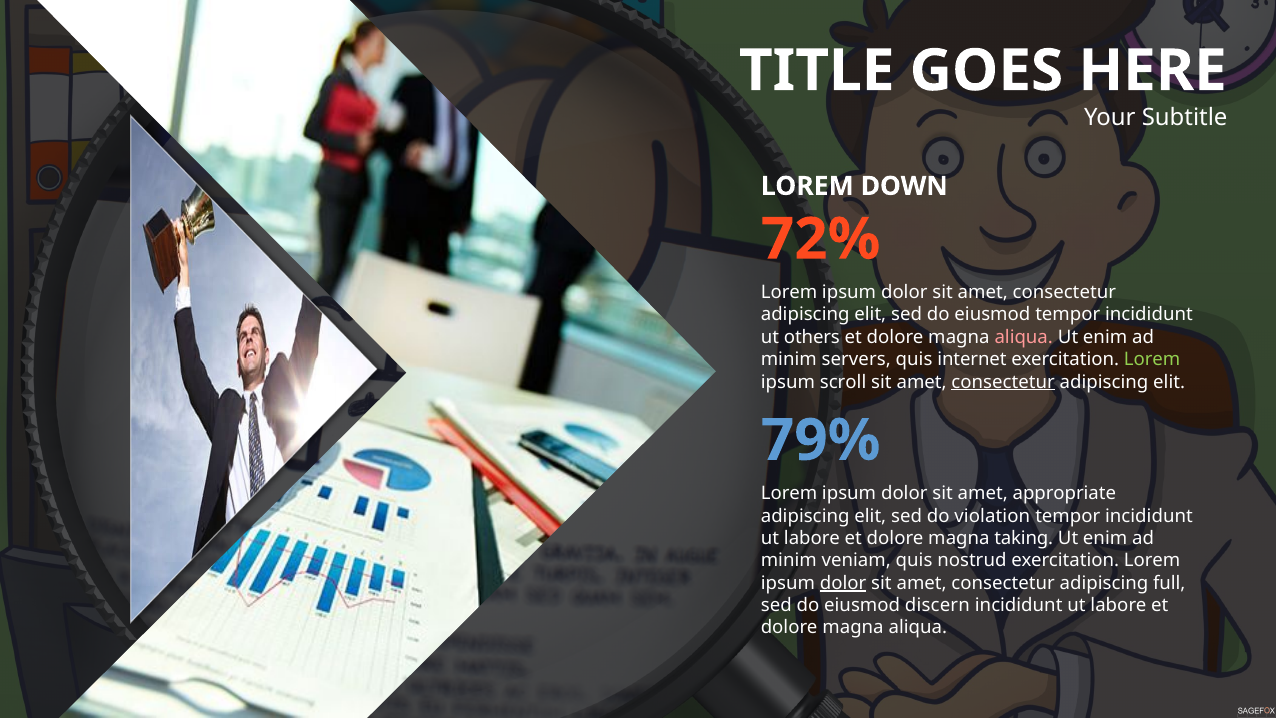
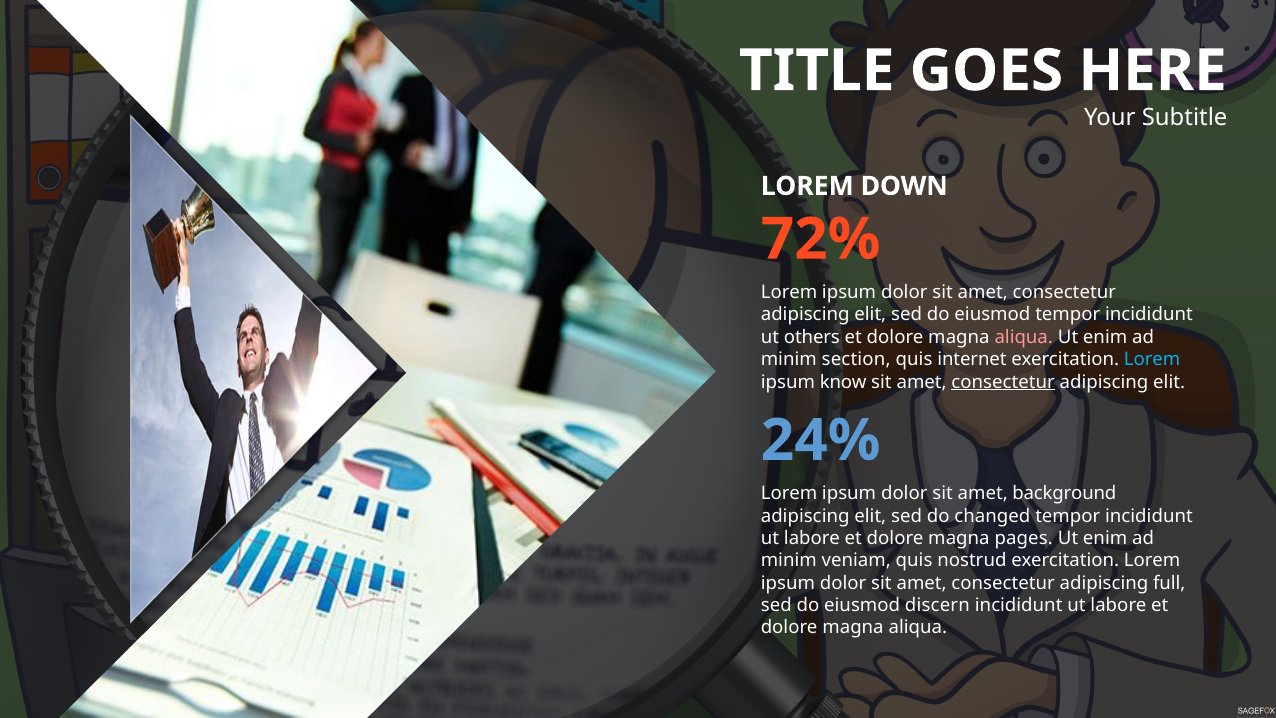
servers: servers -> section (856, 359)
Lorem colour: light green -> light blue (1152, 359)
scroll: scroll -> know (843, 382)
79%: 79% -> 24% (821, 440)
appropriate: appropriate -> background (1064, 493)
violation: violation -> changed (992, 516)
taking: taking -> pages (1024, 538)
dolor underline: present -> none (843, 583)
